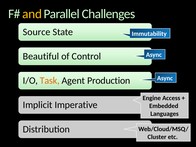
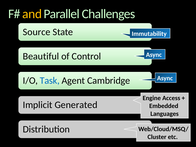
Task colour: orange -> blue (50, 81)
Production: Production -> Cambridge (109, 81)
Imperative: Imperative -> Generated (76, 105)
